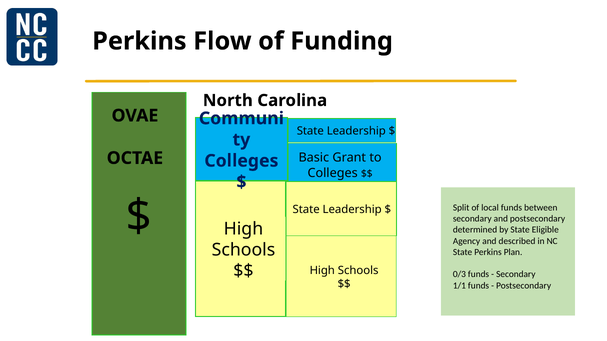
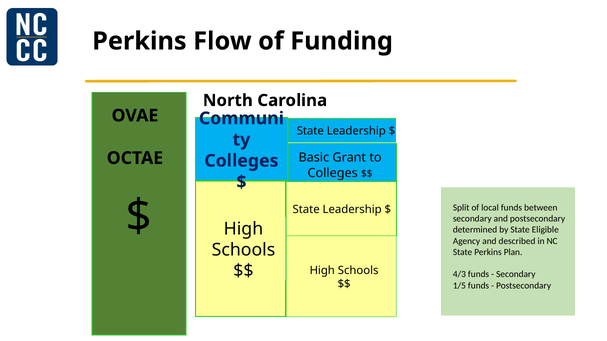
0/3: 0/3 -> 4/3 (459, 275)
1/1: 1/1 -> 1/5 (459, 286)
